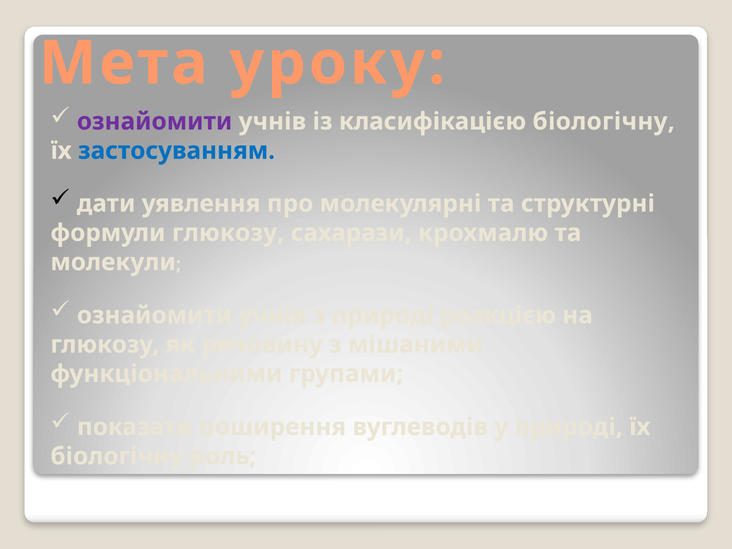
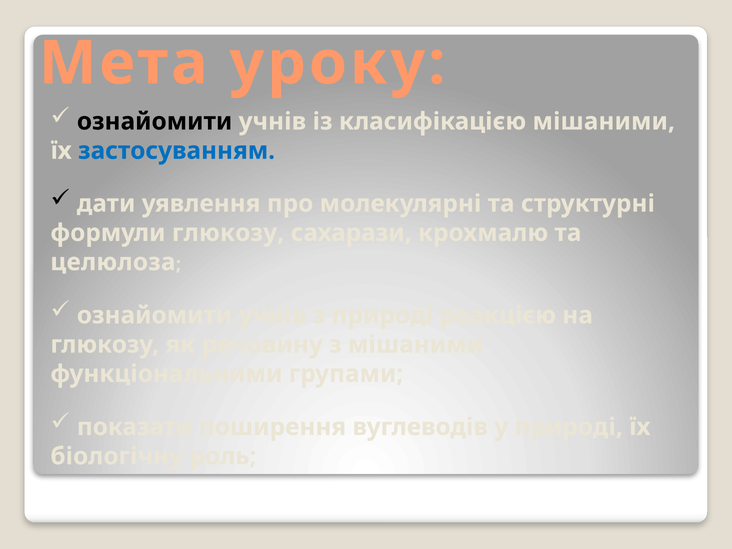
ознайомити colour: purple -> black (155, 121)
класифікацією біологічну: біологічну -> мішаними (604, 121)
молекули: молекули -> целюлоза (113, 262)
